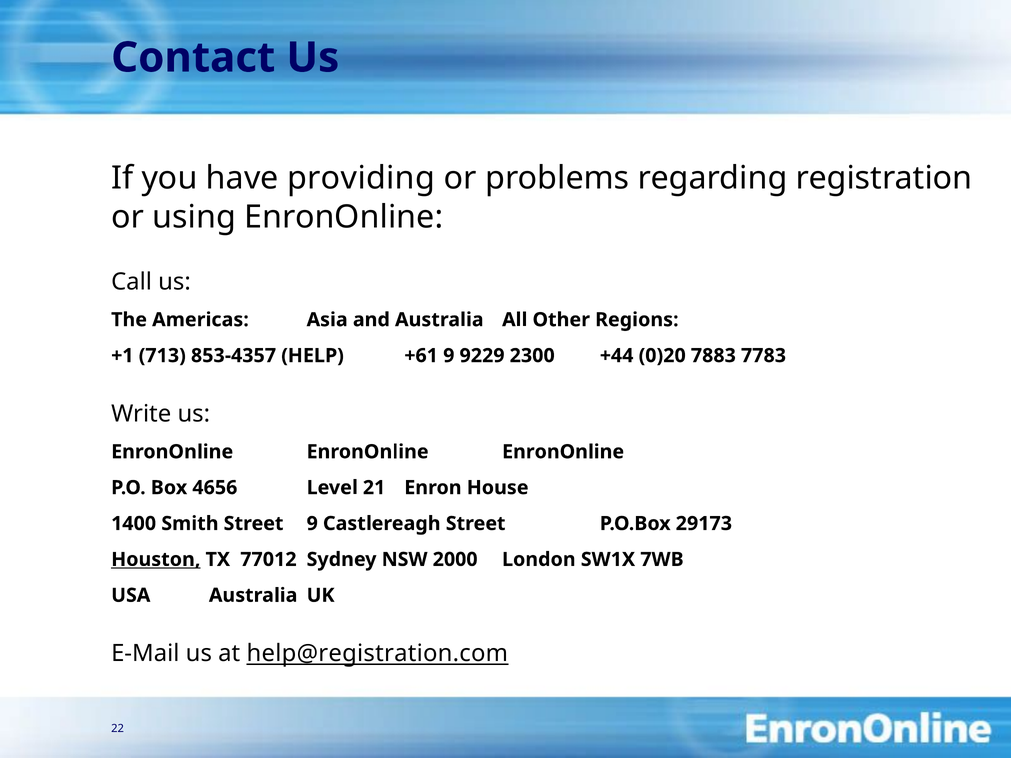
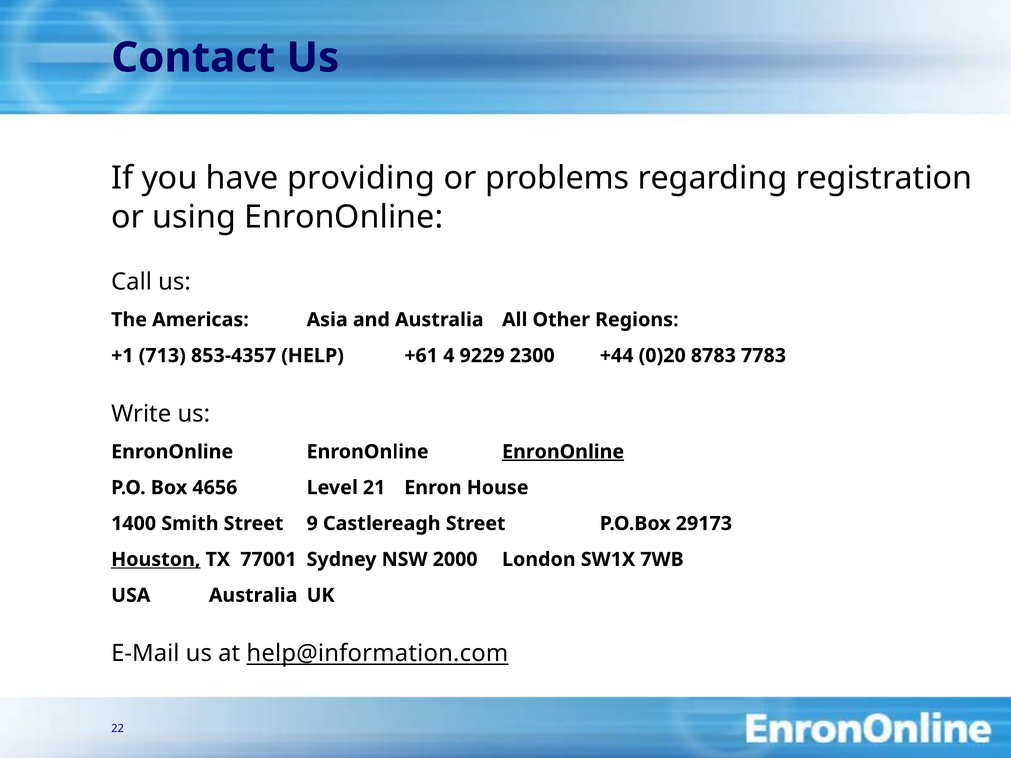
+61 9: 9 -> 4 (449, 356)
7883: 7883 -> 8783 (713, 356)
EnronOnline underline: none -> present (563, 452)
77012: 77012 -> 77001 (268, 560)
help@registration.com: help@registration.com -> help@information.com (377, 654)
